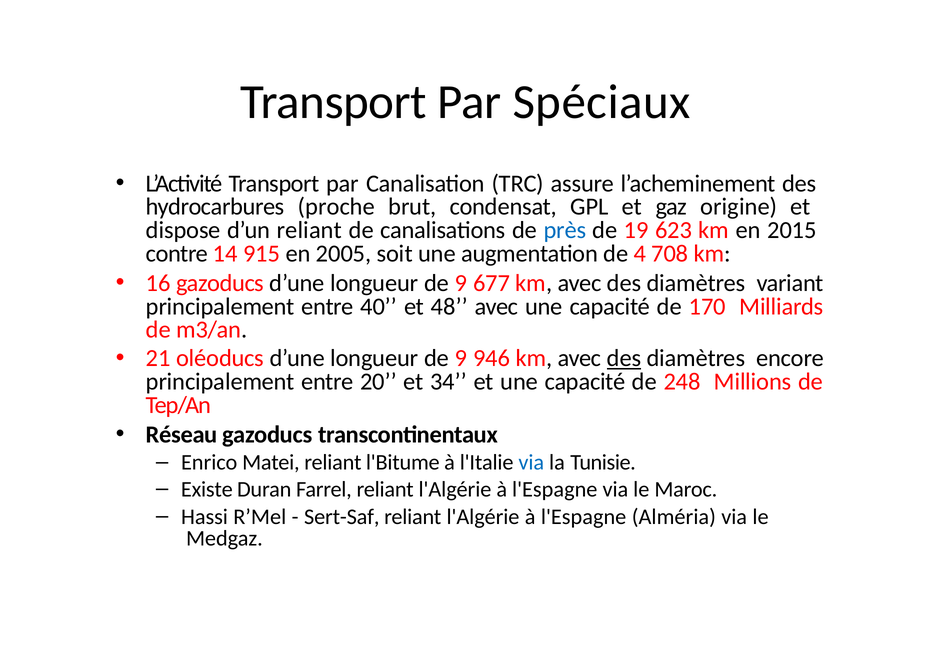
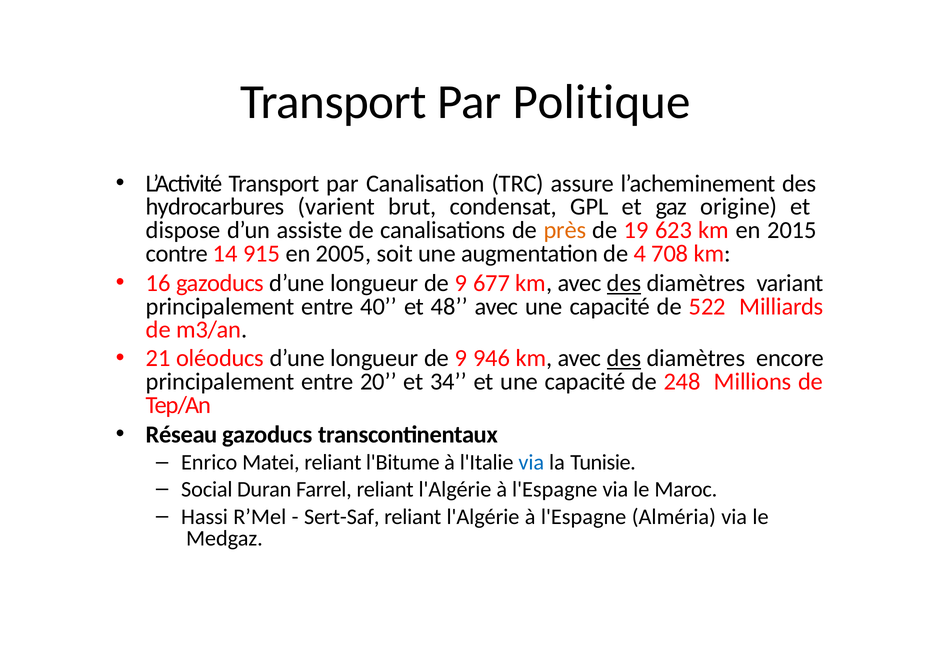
Spéciaux: Spéciaux -> Politique (602, 102)
proche: proche -> varient (336, 207)
d’un reliant: reliant -> assiste (309, 230)
près colour: blue -> orange (565, 230)
des underline: none -> present (624, 283)
170: 170 -> 522 (707, 307)
Existe: Existe -> Social (207, 489)
